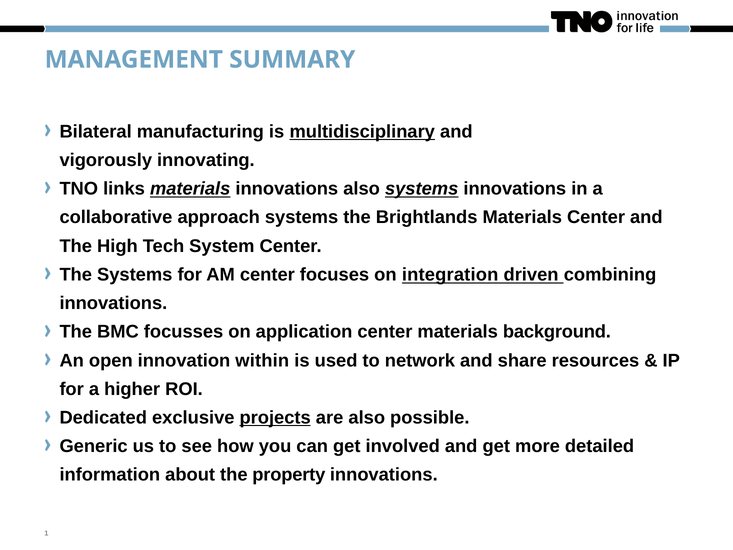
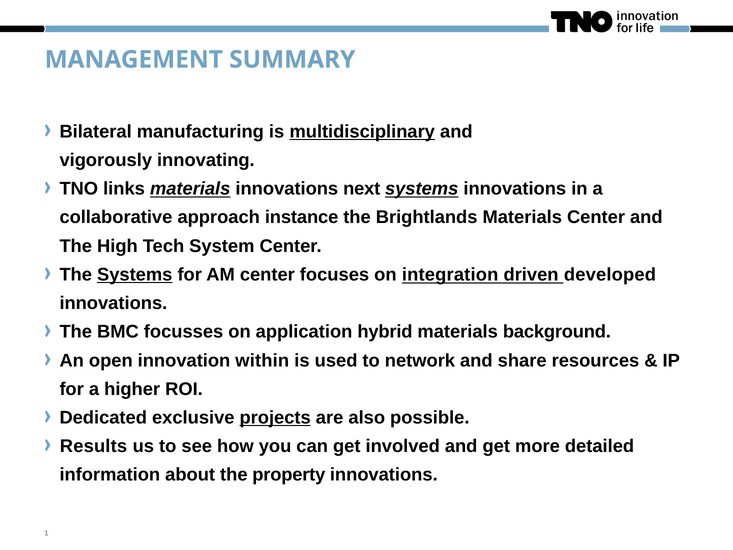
innovations also: also -> next (362, 189)
approach systems: systems -> instance (302, 217)
Systems underline: none -> present (135, 275)
combining: combining -> developed (610, 275)
application center: center -> hybrid (385, 332)
Generic: Generic -> Results (93, 446)
